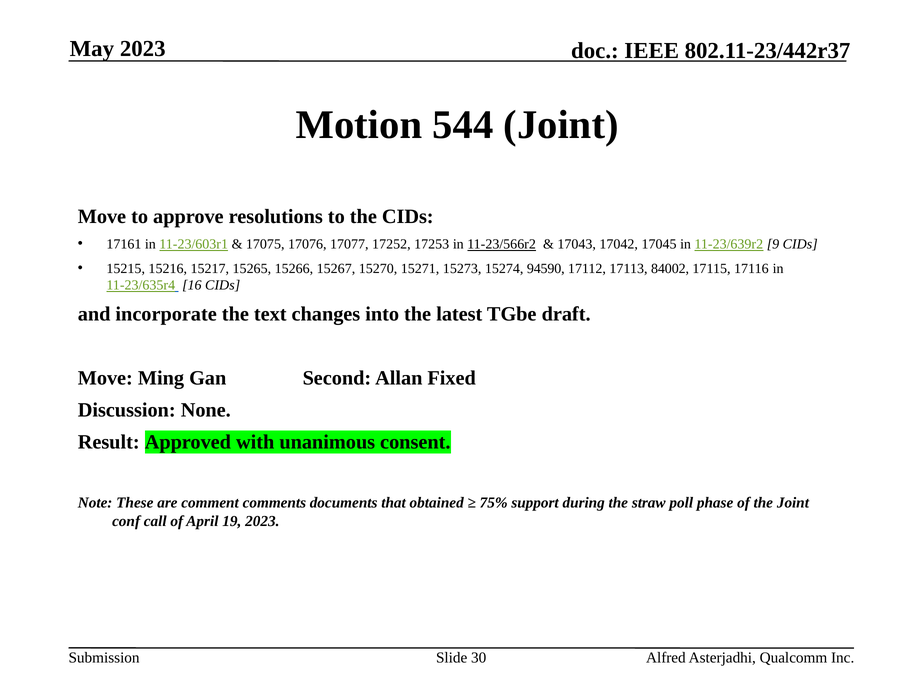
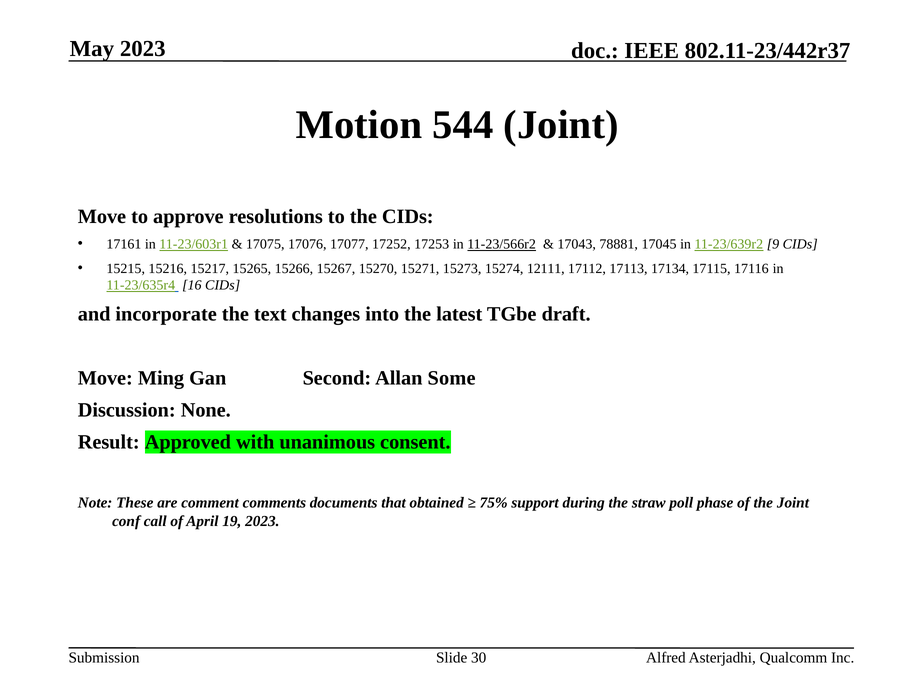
17042: 17042 -> 78881 (619, 244)
94590: 94590 -> 12111 (546, 269)
84002: 84002 -> 17134 (670, 269)
Fixed: Fixed -> Some (452, 378)
